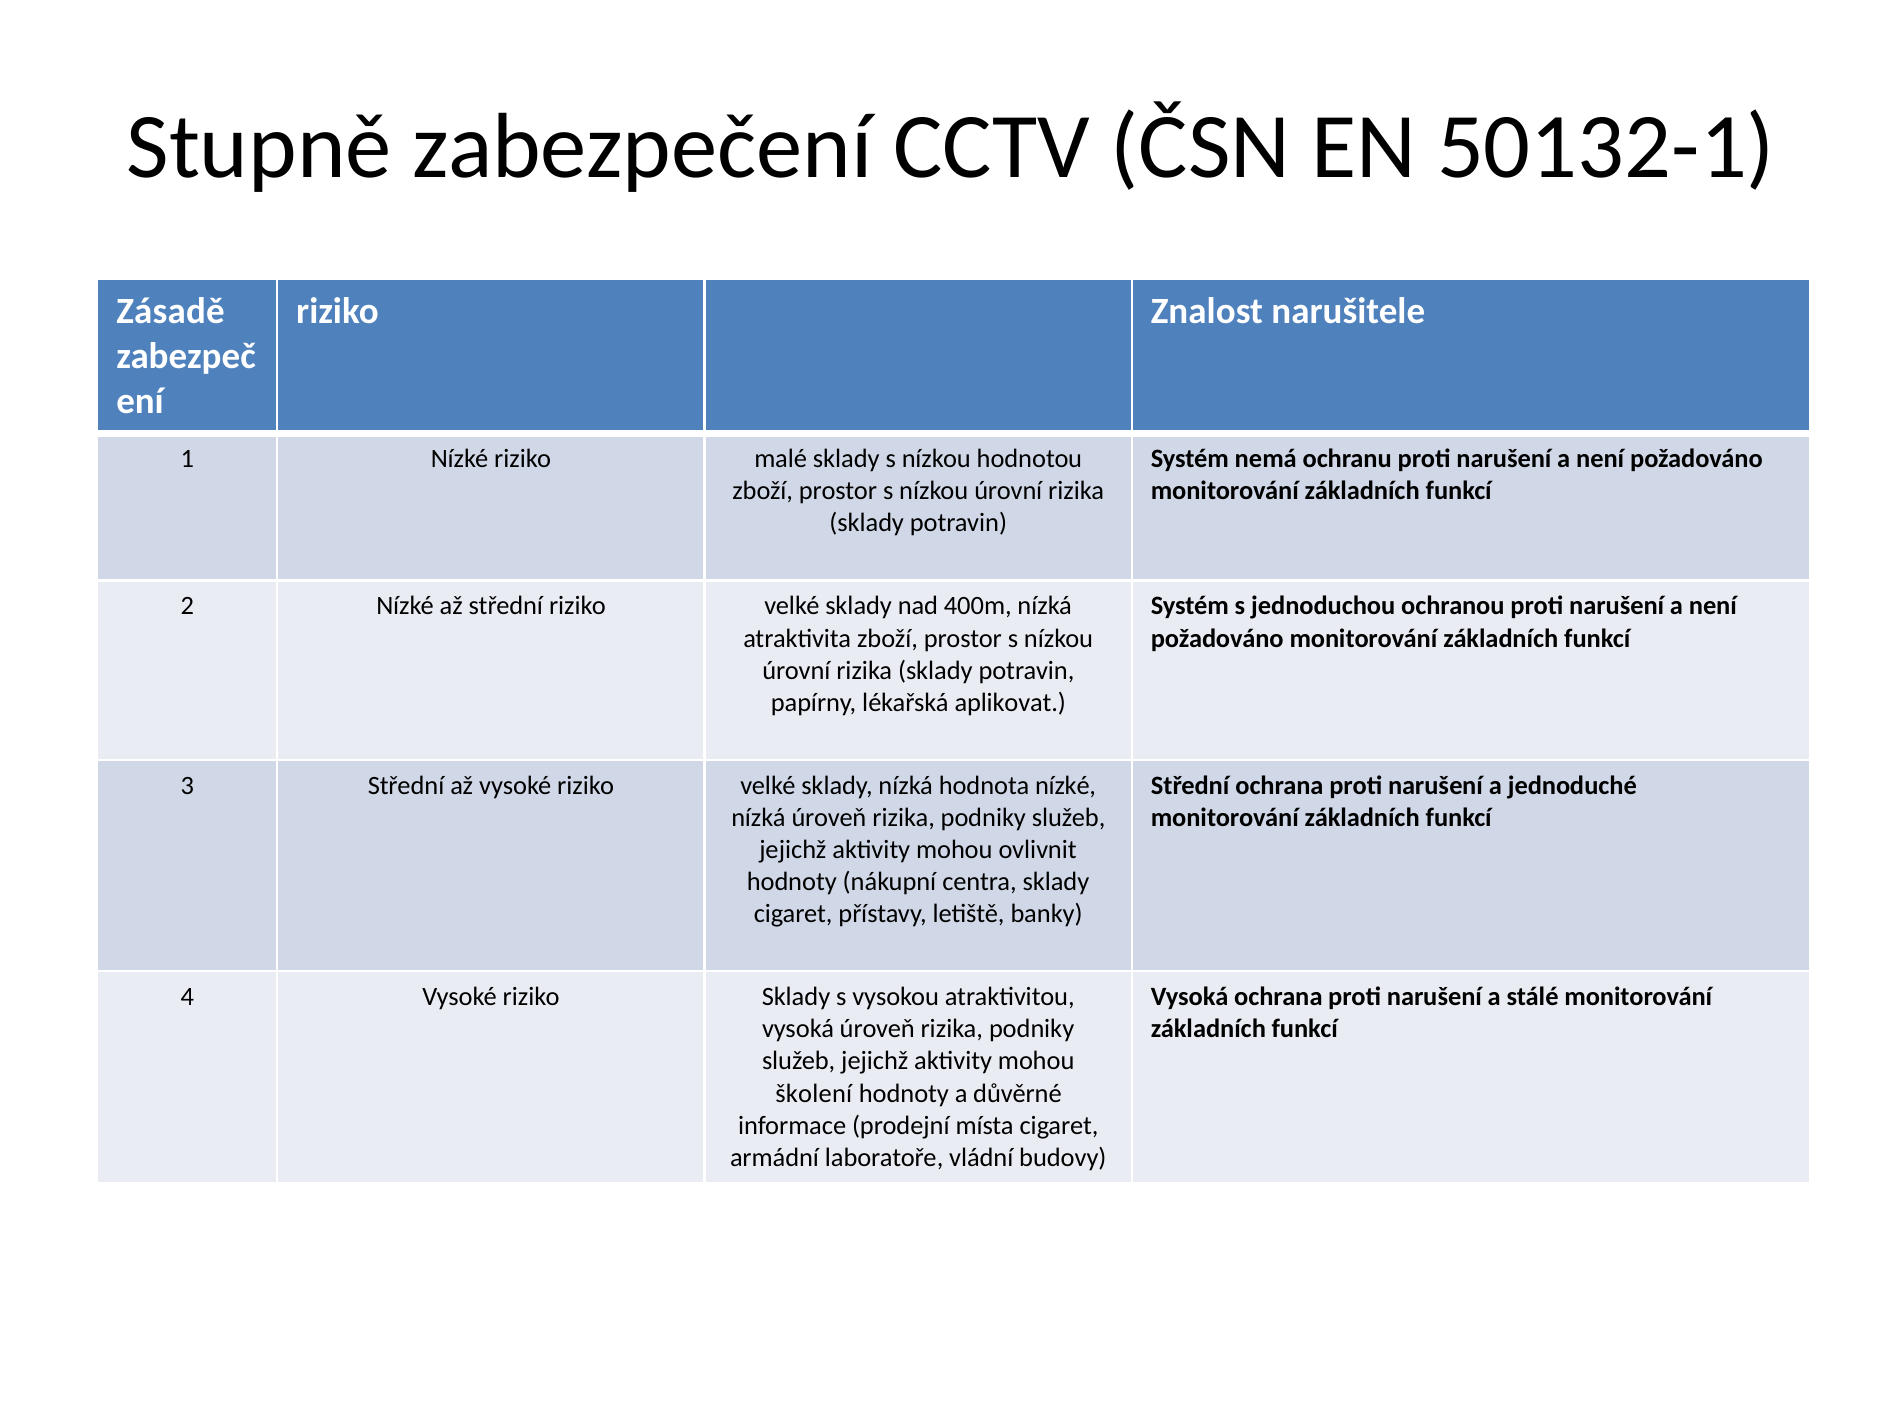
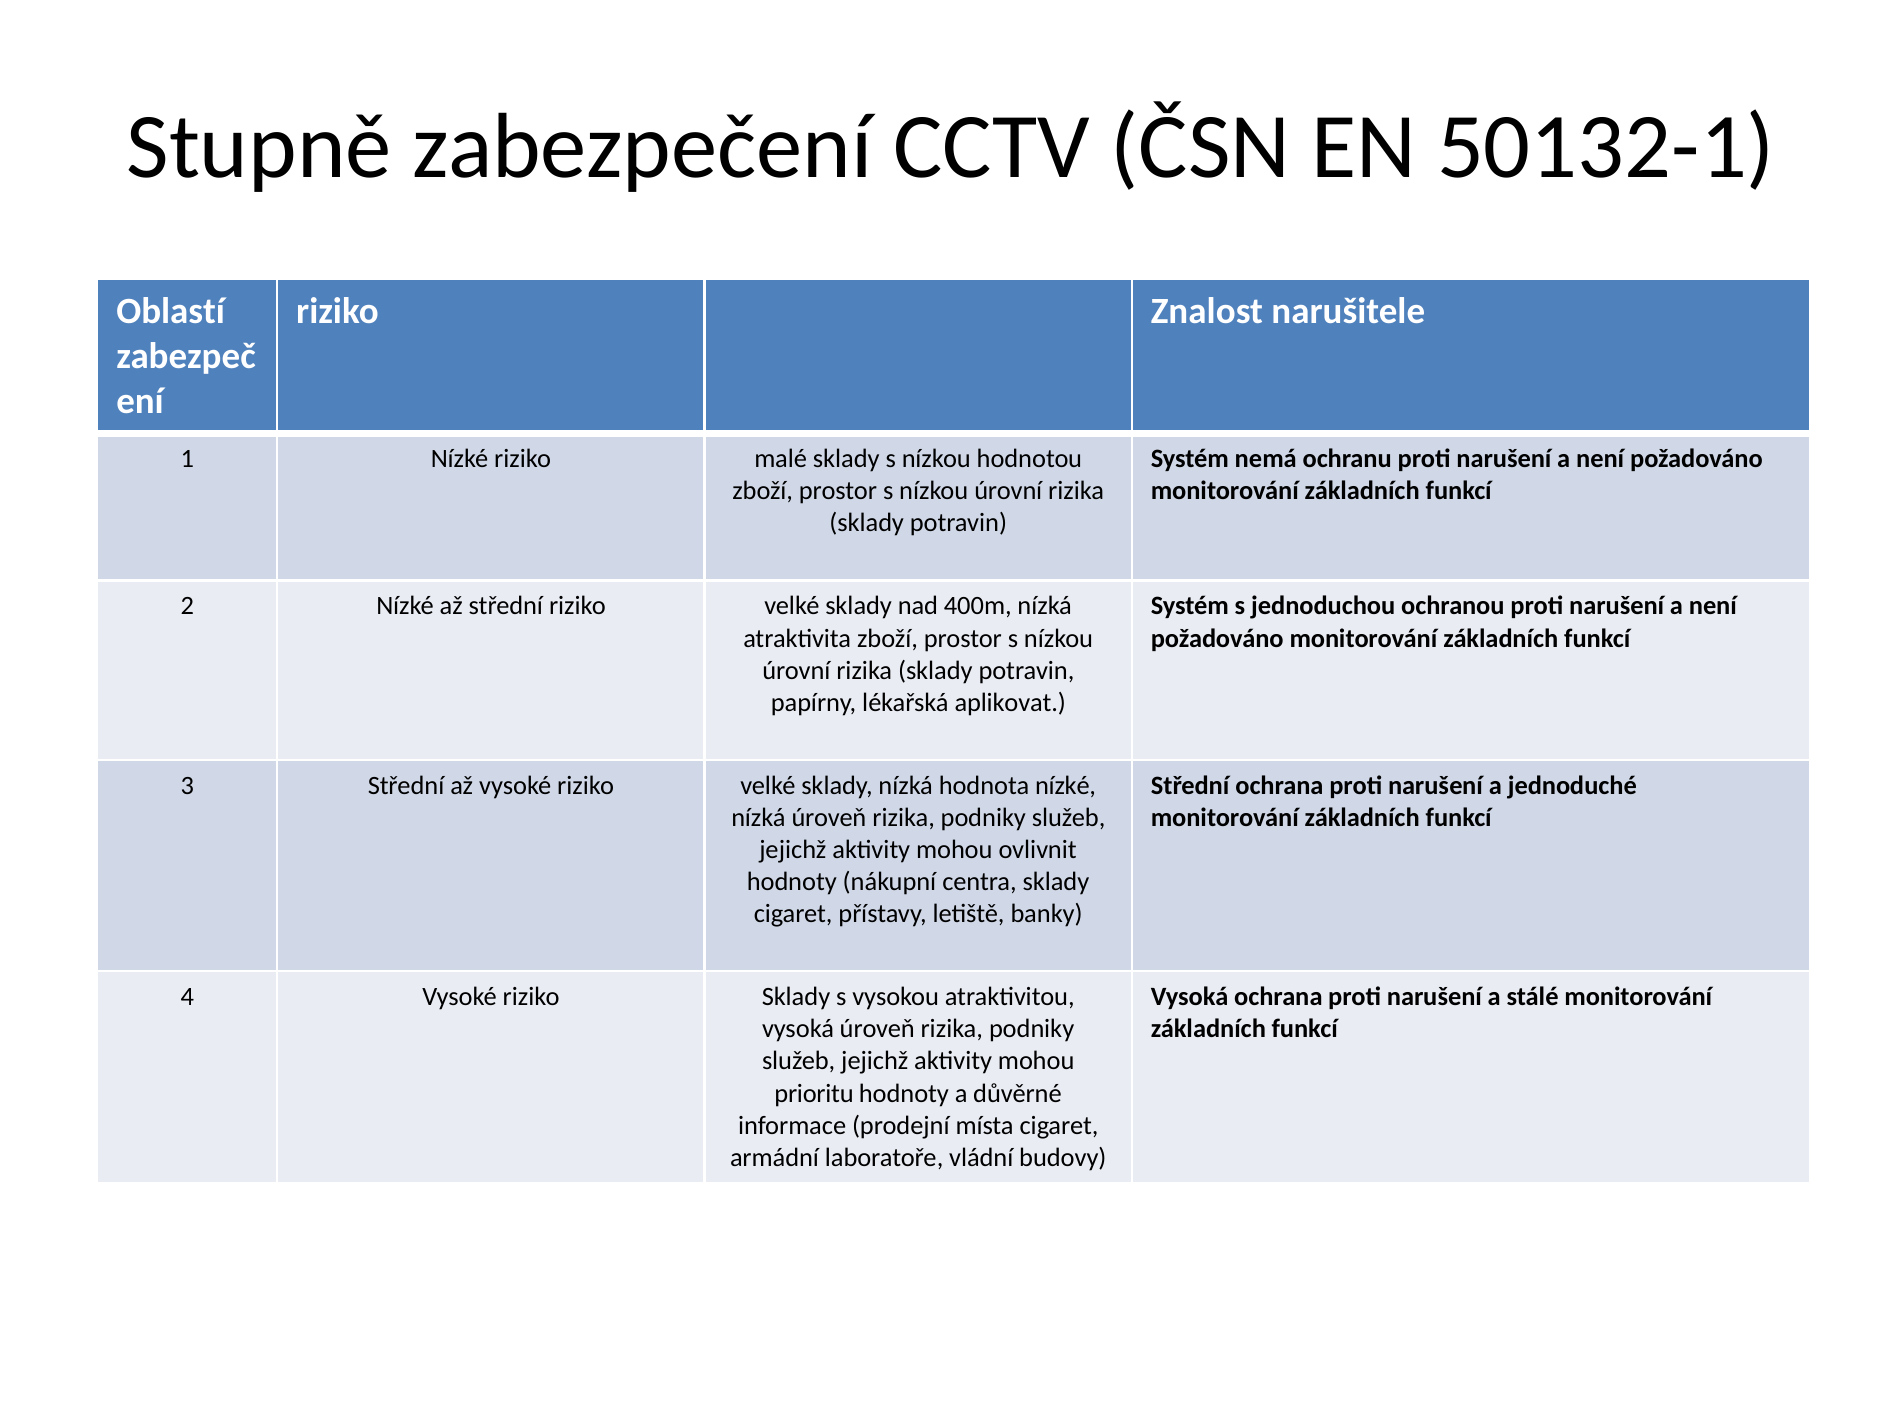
Zásadě: Zásadě -> Oblastí (171, 312)
školení: školení -> prioritu (814, 1094)
